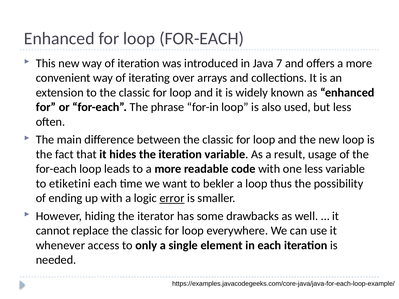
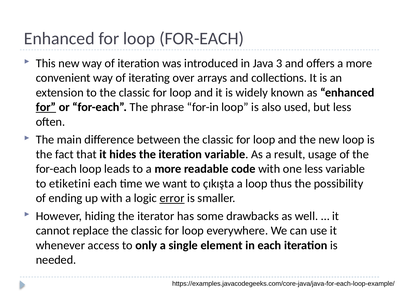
7: 7 -> 3 (279, 63)
for underline: none -> present (46, 107)
bekler: bekler -> çıkışta (219, 184)
